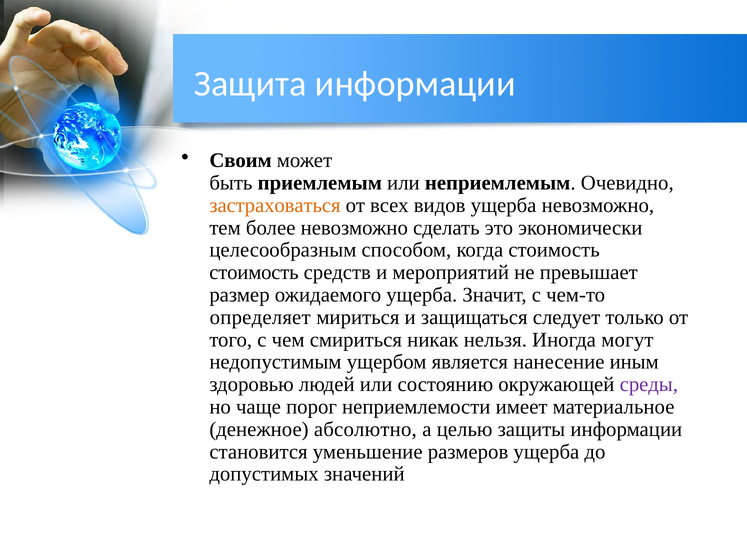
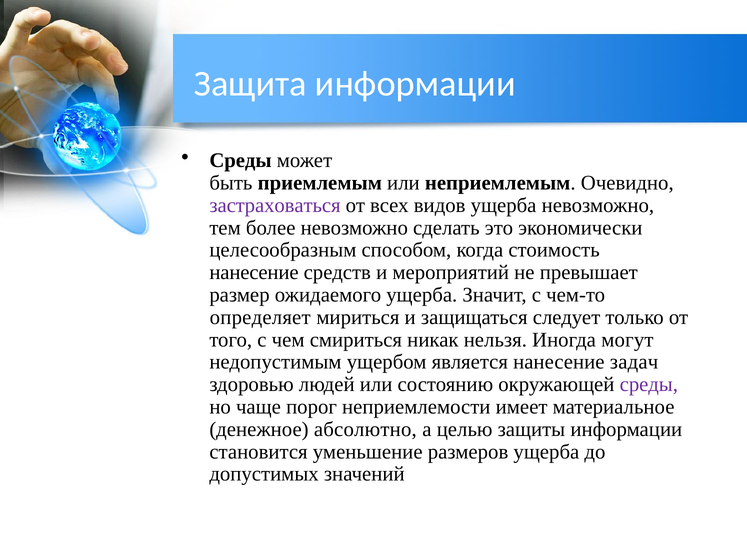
Своим: Своим -> Среды (240, 161)
застраховаться colour: orange -> purple (275, 205)
стоимость: стоимость -> нанесение (254, 273)
иным: иным -> задач (634, 362)
